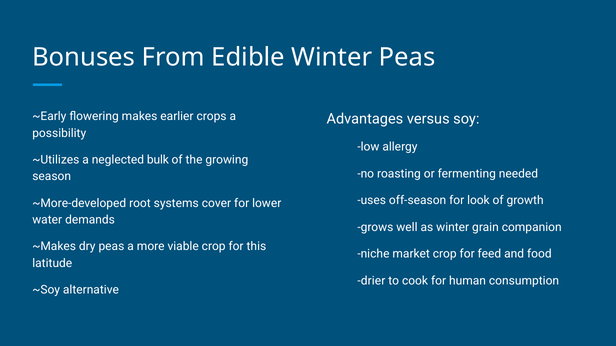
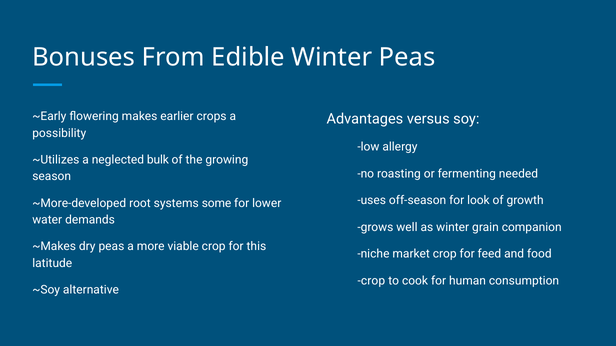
cover: cover -> some (217, 203)
drier: drier -> crop (371, 281)
